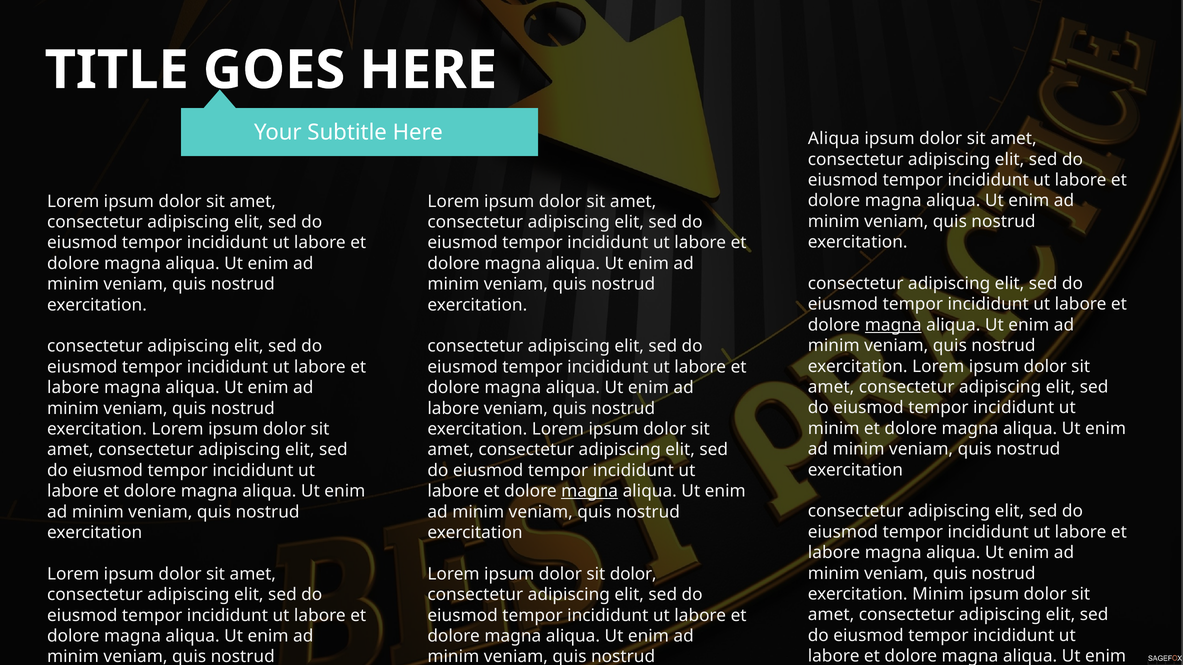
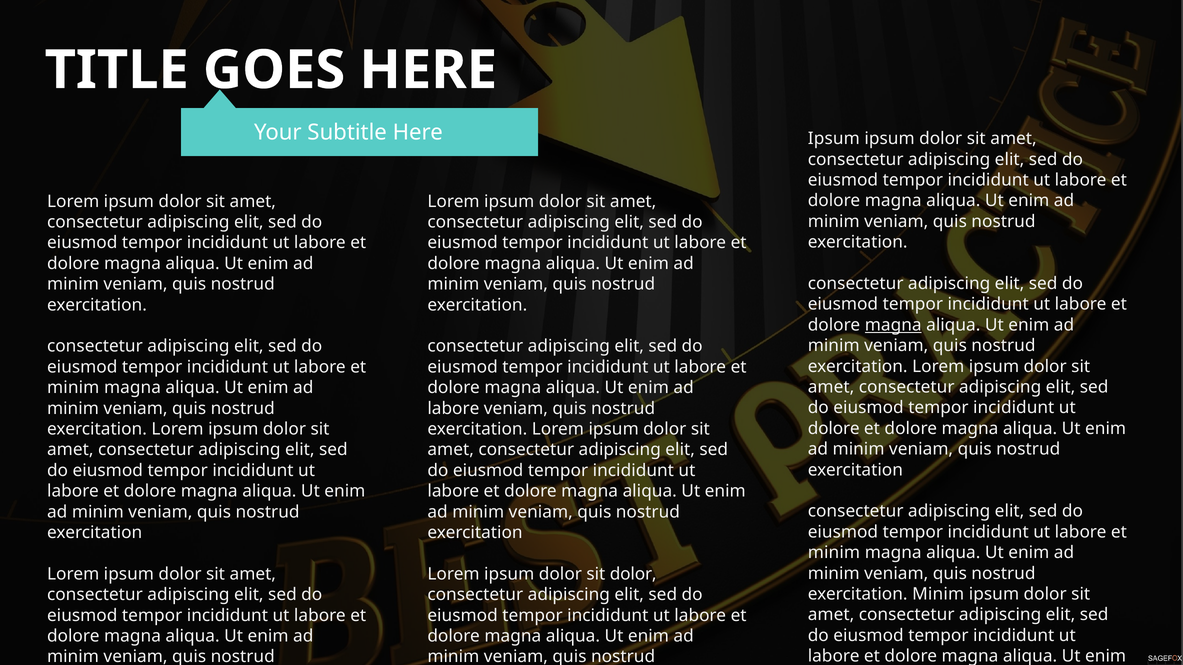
Aliqua: Aliqua -> Ipsum (834, 139)
labore: labore -> minim (73, 388)
minim: minim -> dolore (834, 429)
magna underline: present -> none (590, 491)
labore: labore -> minim (834, 553)
